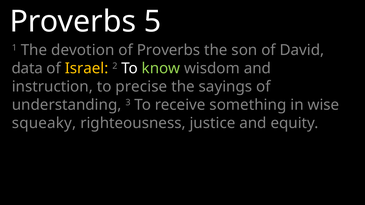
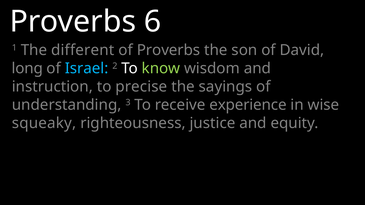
5: 5 -> 6 (153, 22)
devotion: devotion -> different (83, 50)
data: data -> long (27, 69)
Israel colour: yellow -> light blue (87, 69)
something: something -> experience (248, 105)
